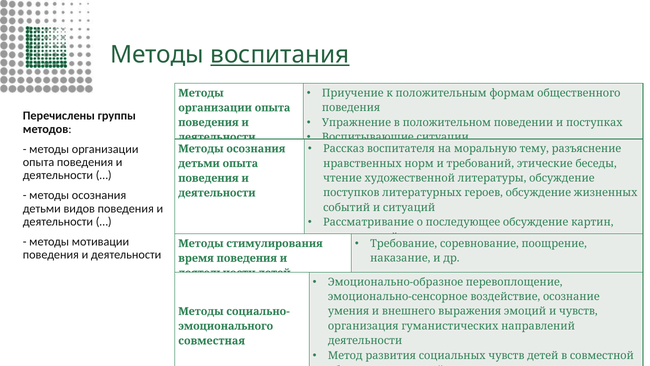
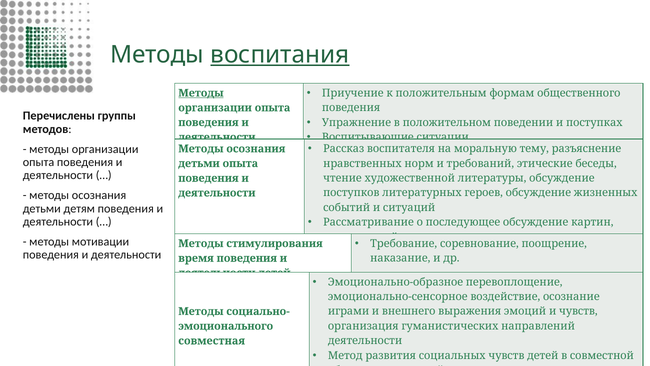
Методы underline: none -> present (201, 93)
видов: видов -> детям (79, 208)
умения: умения -> играми (349, 311)
